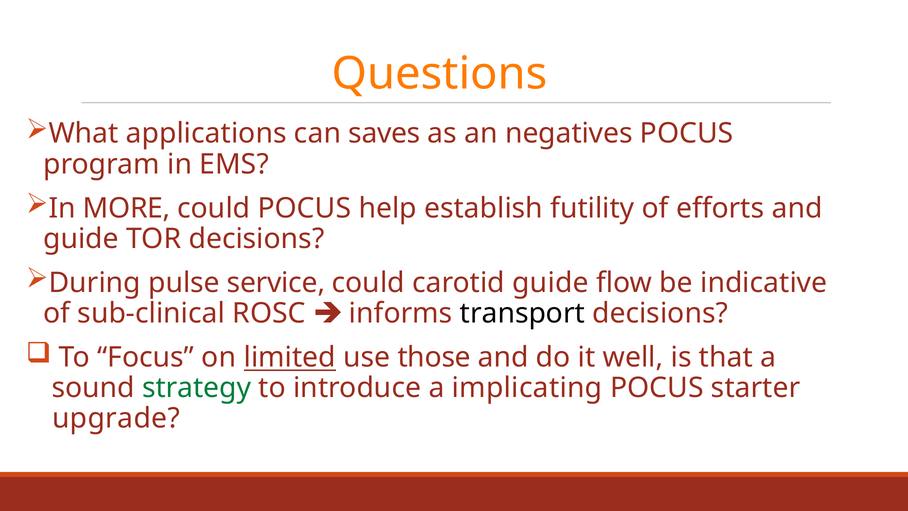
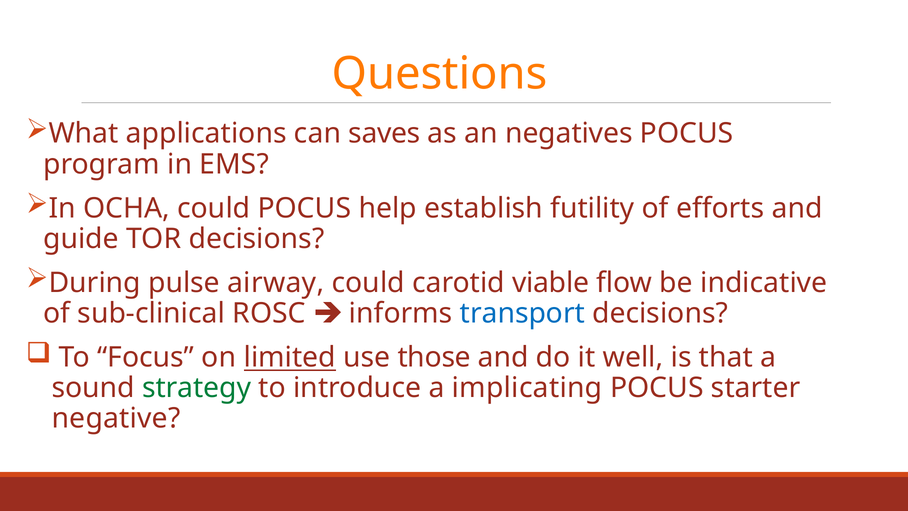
MORE: MORE -> OCHA (126, 208)
service: service -> airway (276, 283)
carotid guide: guide -> viable (551, 283)
transport colour: black -> blue (522, 313)
upgrade: upgrade -> negative (116, 418)
